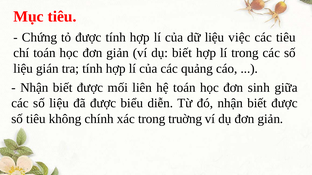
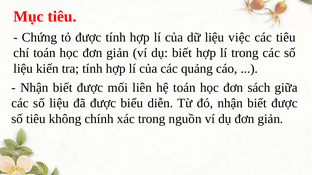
gián: gián -> kiến (47, 69)
sinh: sinh -> sách (259, 88)
truờng: truờng -> nguồn (185, 119)
